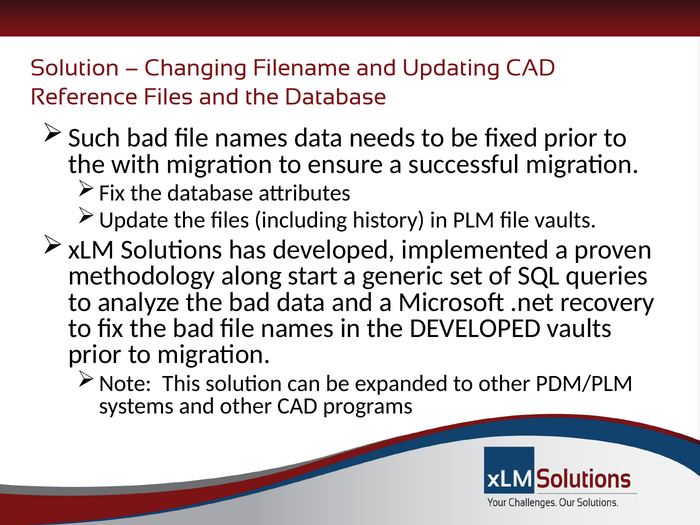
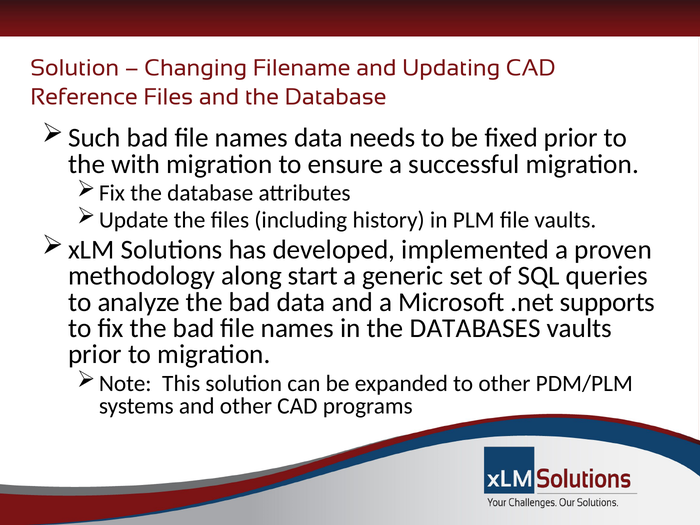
recovery: recovery -> supports (607, 302)
the DEVELOPED: DEVELOPED -> DATABASES (475, 328)
